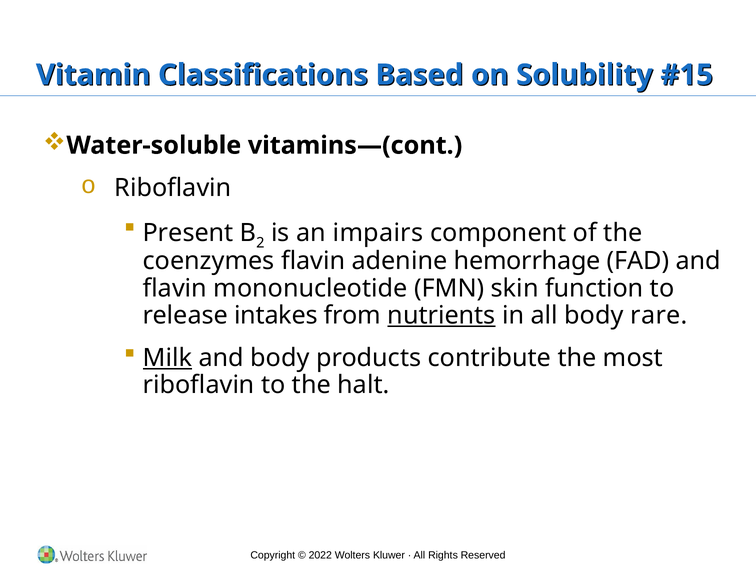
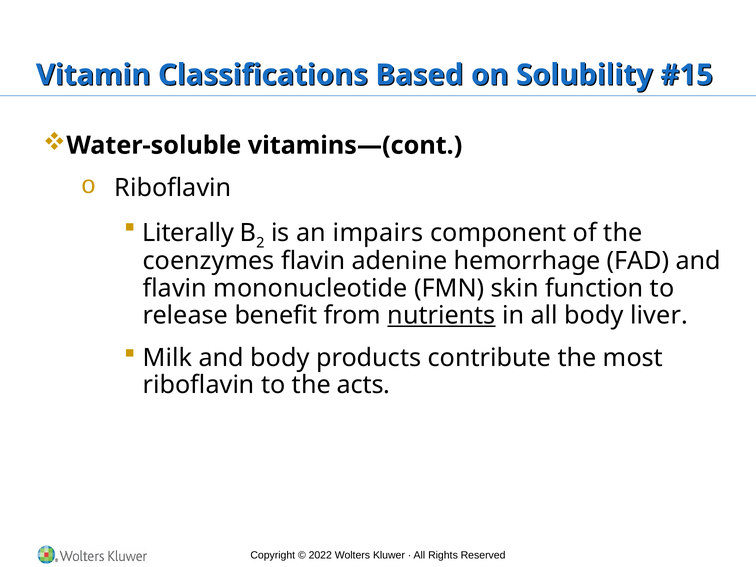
Present: Present -> Literally (188, 233)
intakes: intakes -> benefit (276, 315)
rare: rare -> liver (659, 315)
Milk underline: present -> none (167, 358)
halt: halt -> acts (364, 385)
